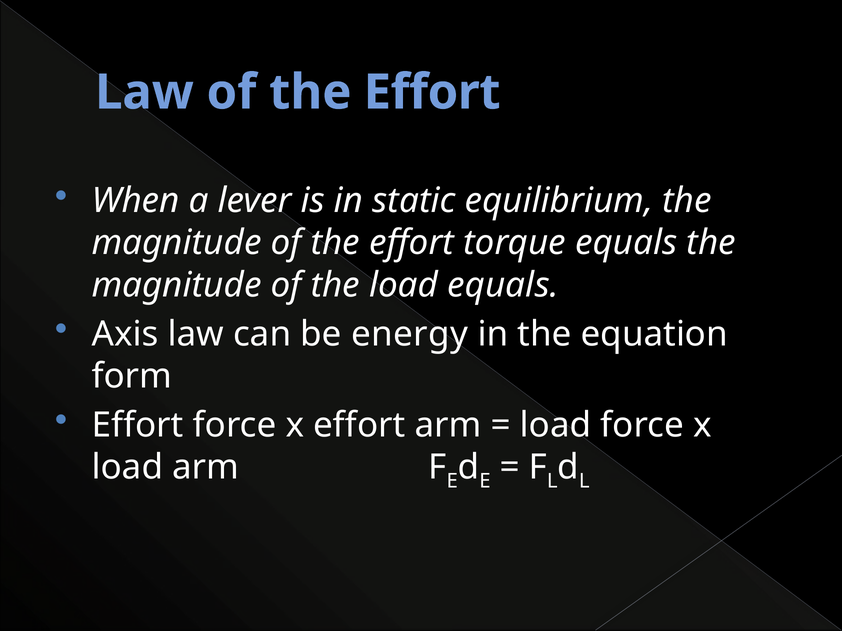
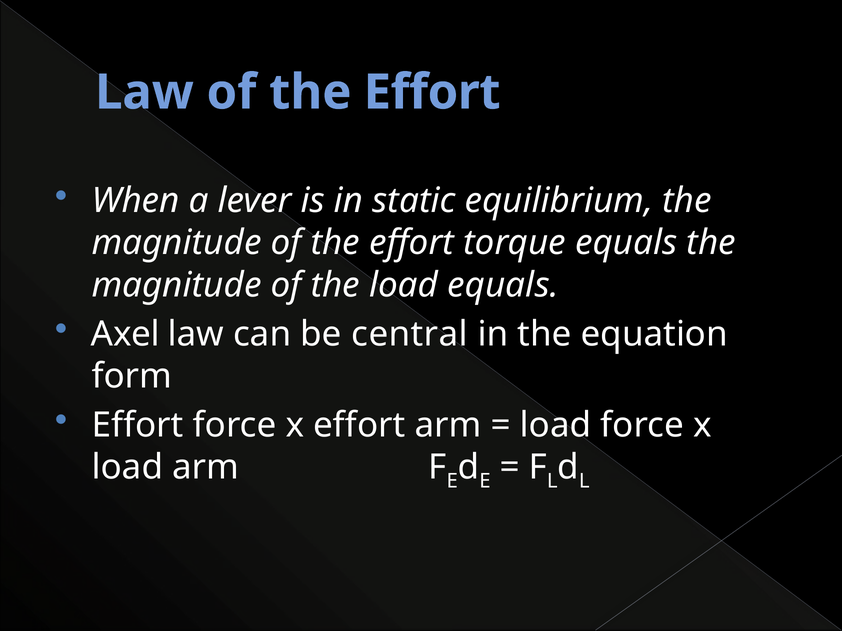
Axis: Axis -> Axel (125, 334)
energy: energy -> central (410, 334)
